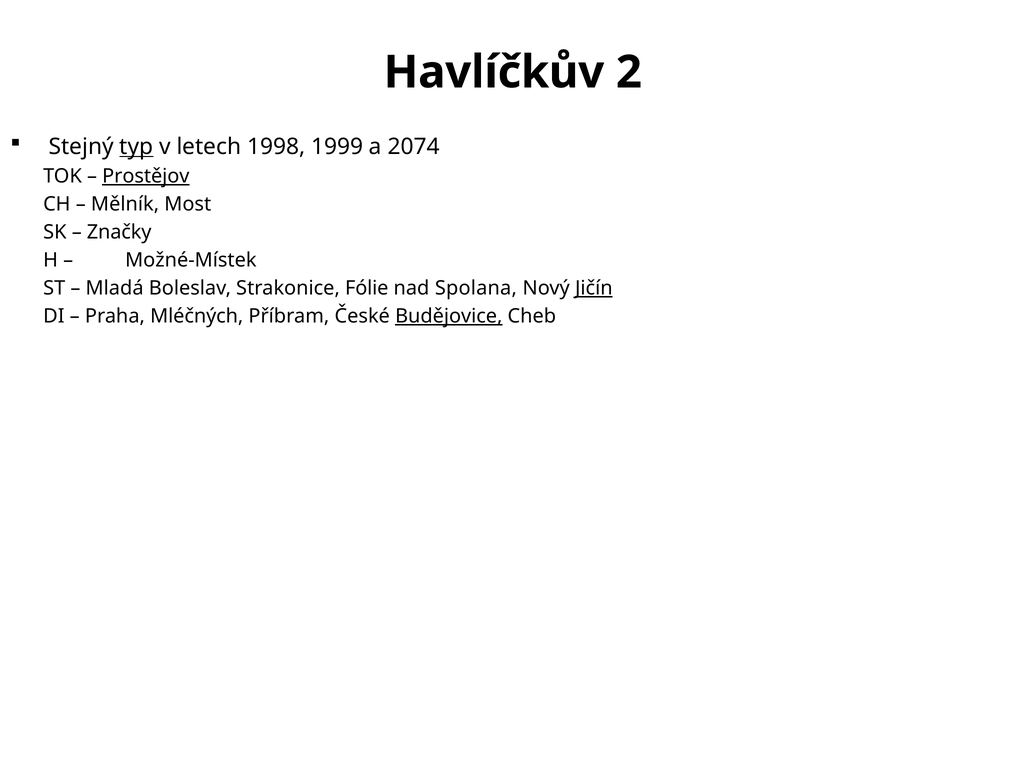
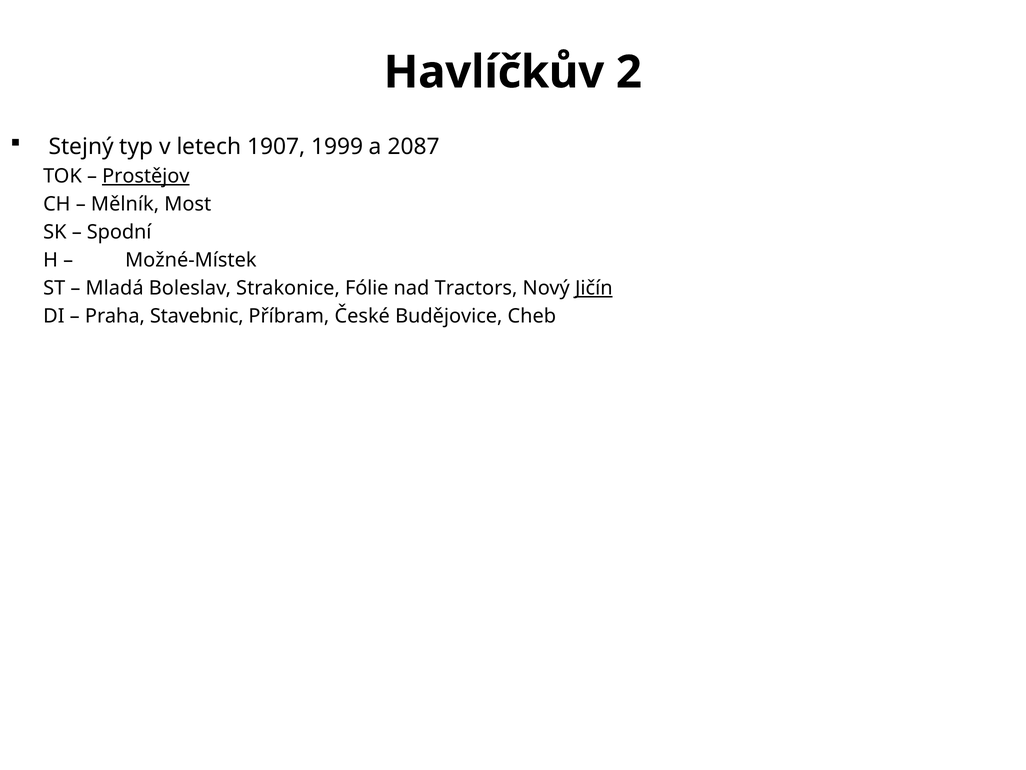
typ underline: present -> none (136, 147)
1998: 1998 -> 1907 (276, 147)
2074: 2074 -> 2087 (414, 147)
Značky: Značky -> Spodní (119, 232)
Spolana: Spolana -> Tractors (476, 288)
Mléčných: Mléčných -> Stavebnic (197, 316)
Budějovice underline: present -> none (449, 316)
